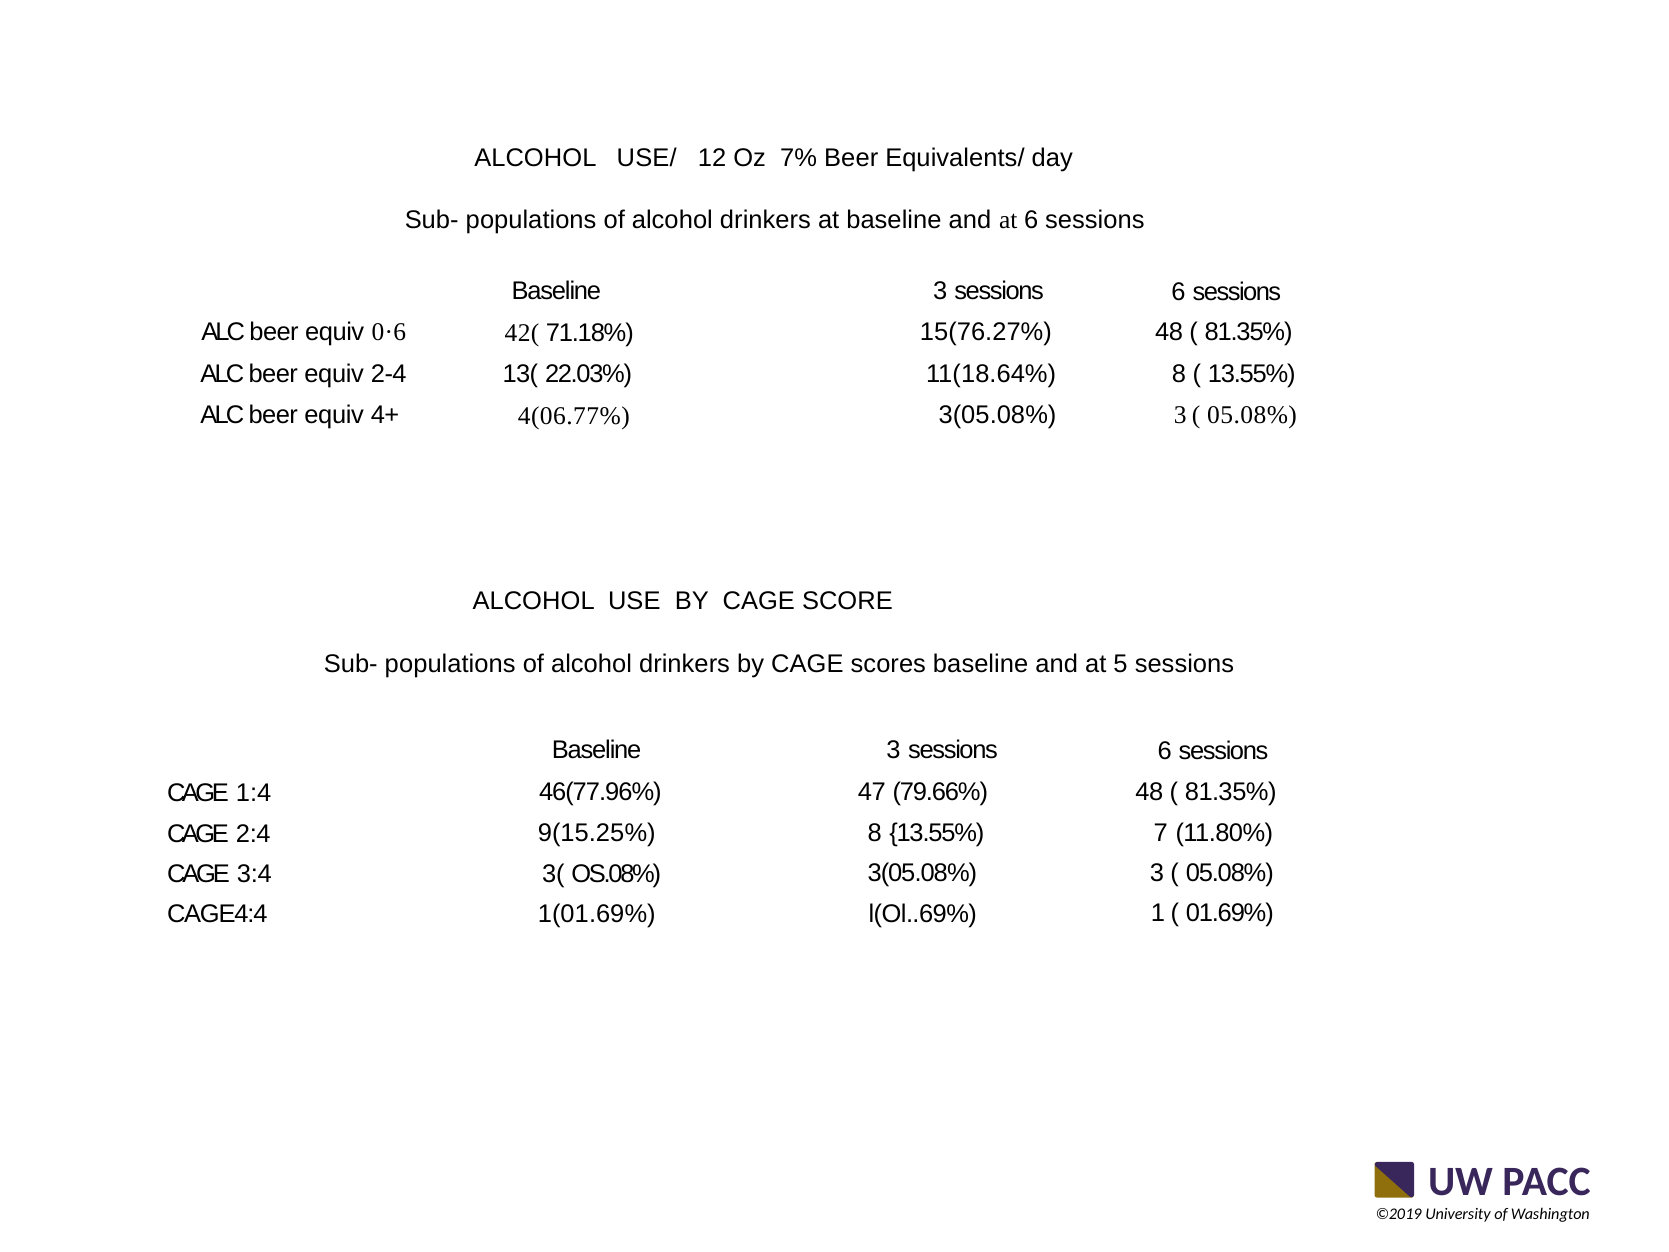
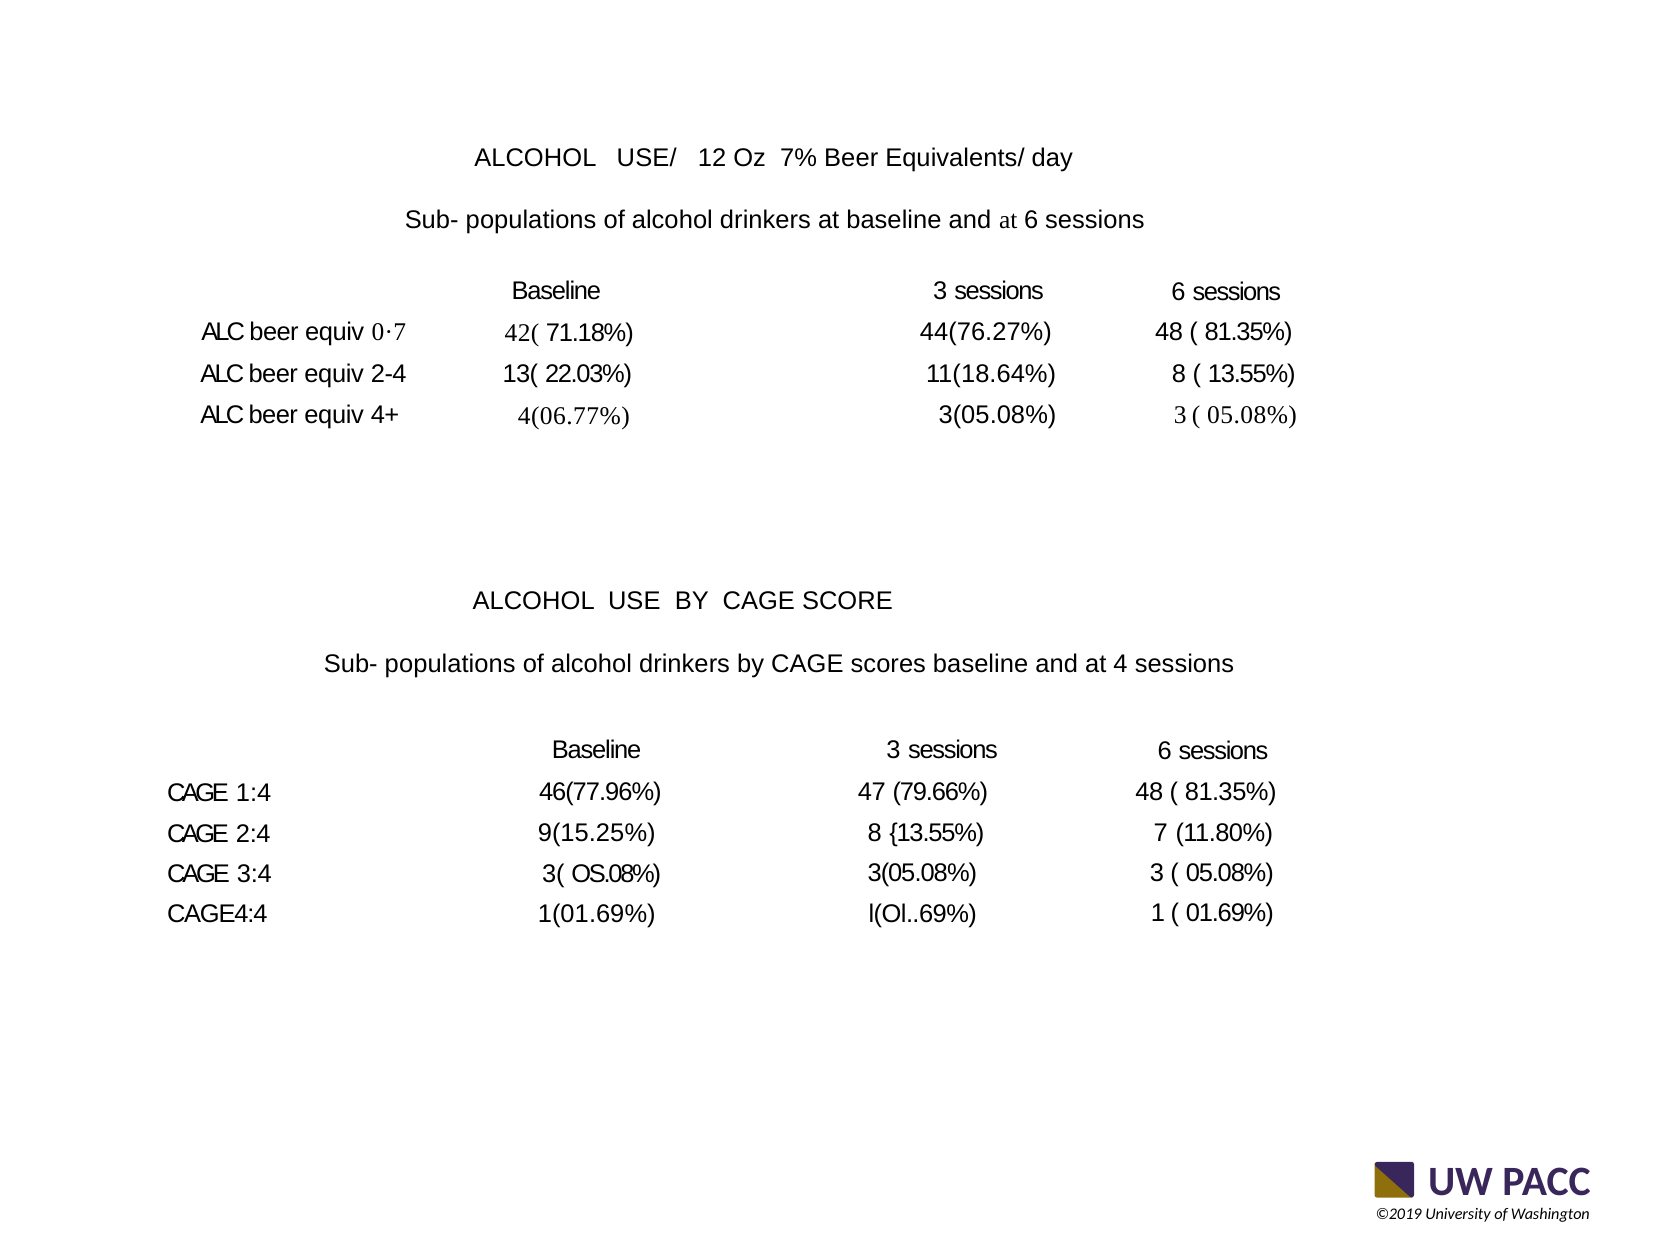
0·6: 0·6 -> 0·7 (389, 332)
15(76.27%: 15(76.27% -> 44(76.27% (986, 332)
5: 5 -> 4 (1120, 664)
